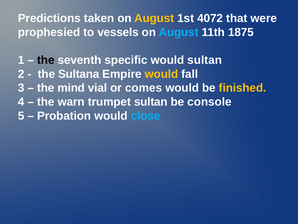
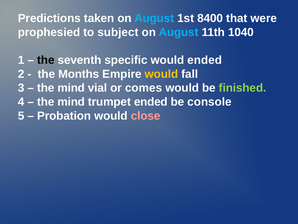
August colour: yellow -> light blue (154, 18)
4072: 4072 -> 8400 (210, 18)
vessels: vessels -> subject (118, 32)
1875: 1875 -> 1040 (241, 32)
would sultan: sultan -> ended (205, 60)
Sultana: Sultana -> Months (79, 74)
finished colour: yellow -> light green (243, 88)
warn: warn -> mind (71, 102)
trumpet sultan: sultan -> ended (151, 102)
close colour: light blue -> pink (146, 116)
